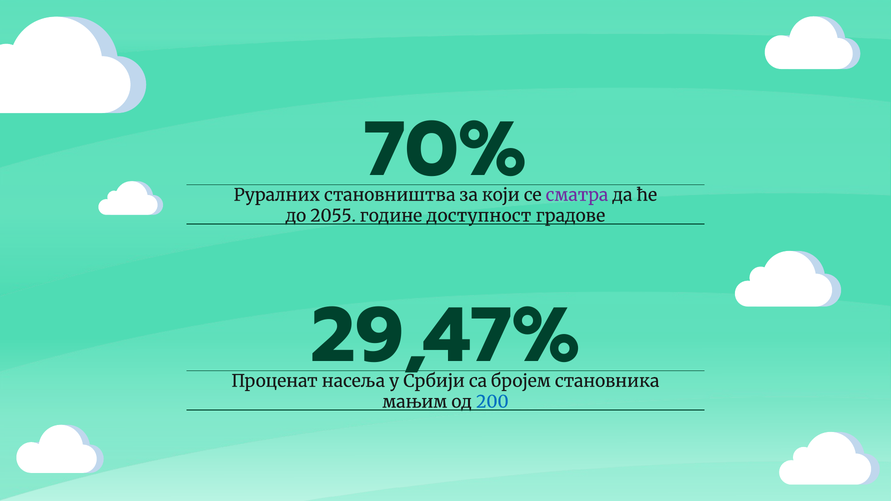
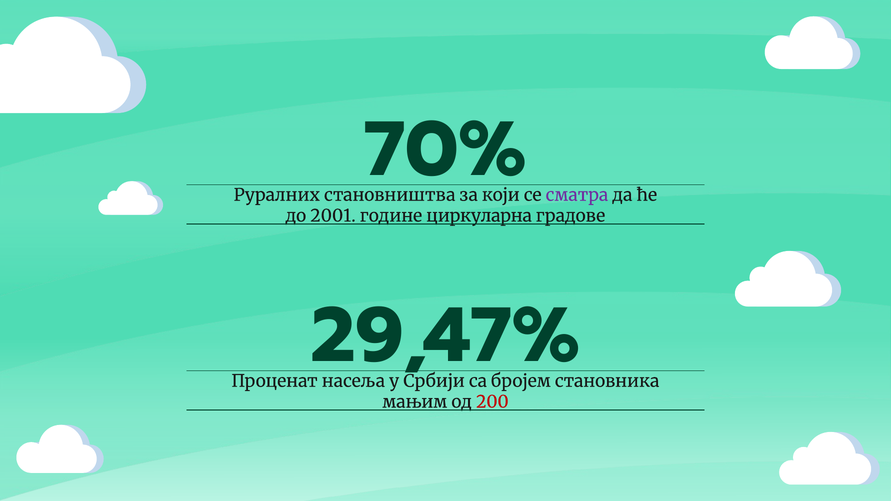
2055: 2055 -> 2001 (333, 216)
доступност: доступност -> циркуларна (479, 216)
200 colour: blue -> red (492, 402)
